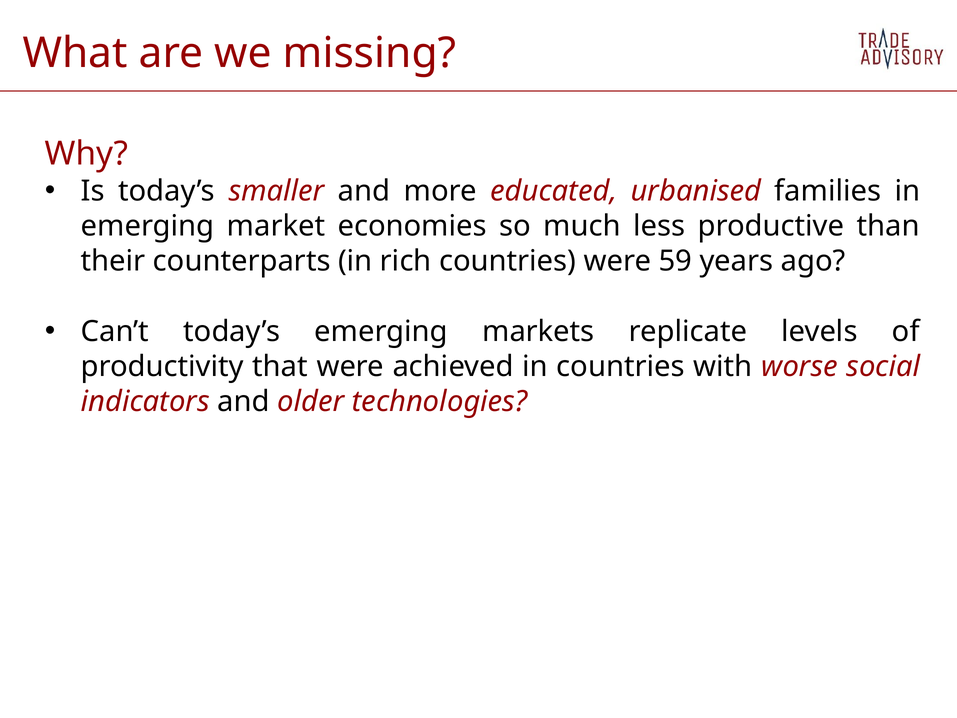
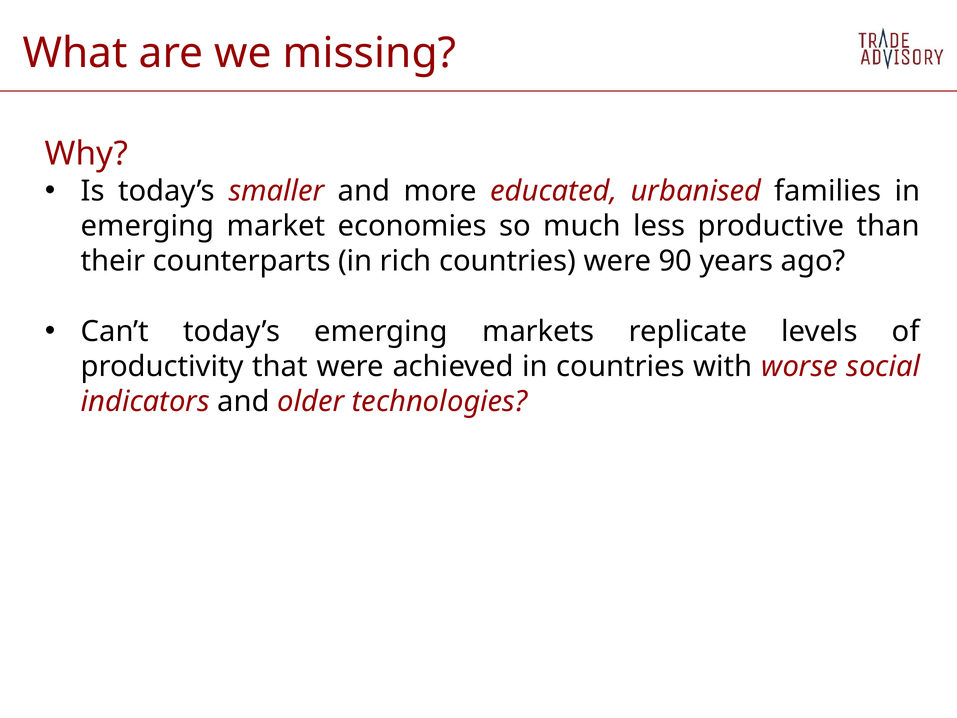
59: 59 -> 90 (675, 261)
